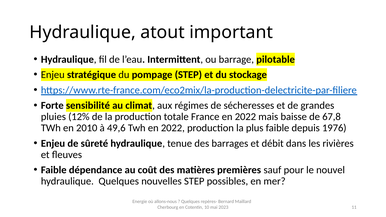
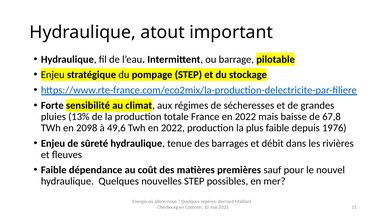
12%: 12% -> 13% (79, 117)
2010: 2010 -> 2098 (87, 128)
